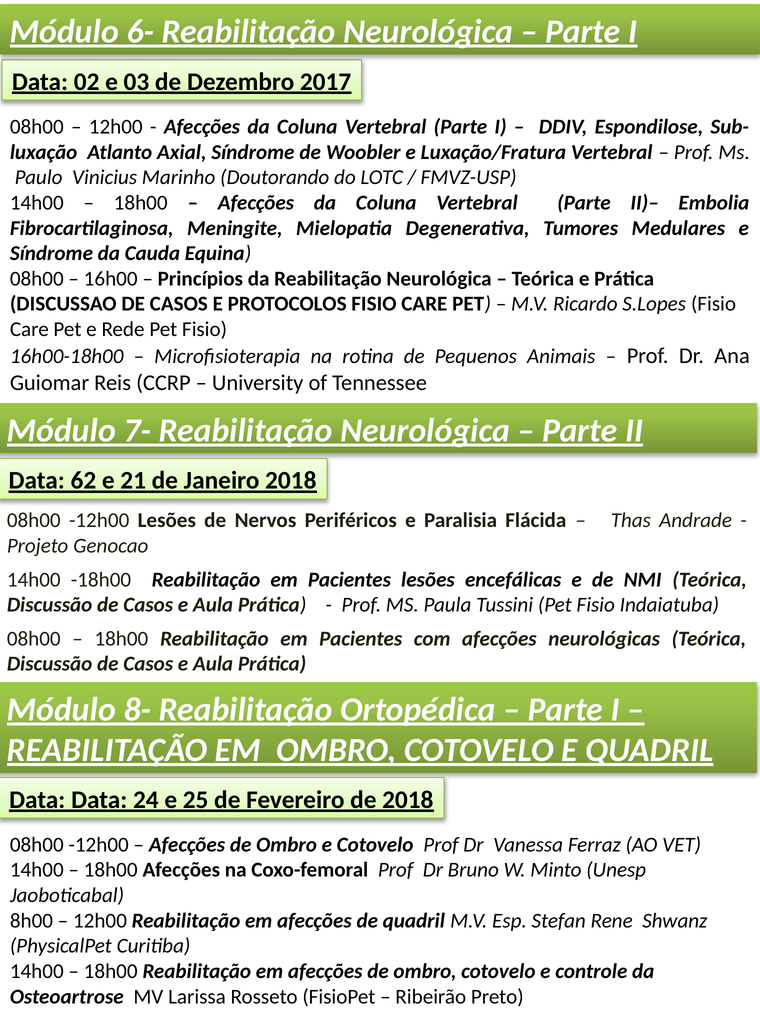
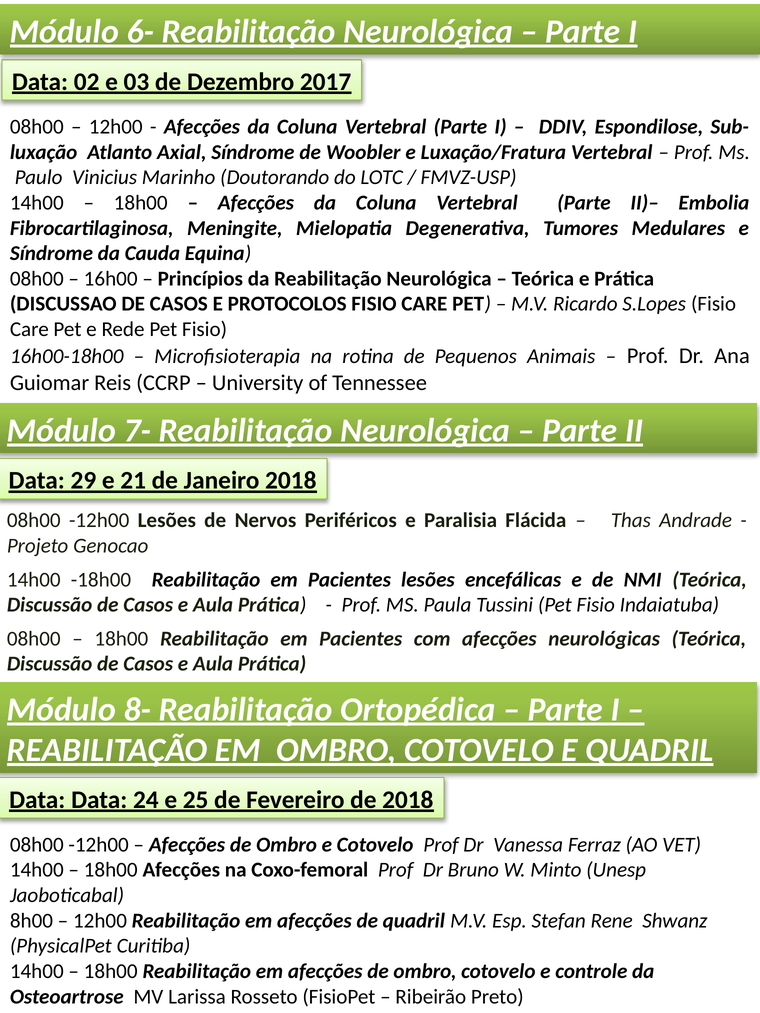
62: 62 -> 29 (83, 481)
